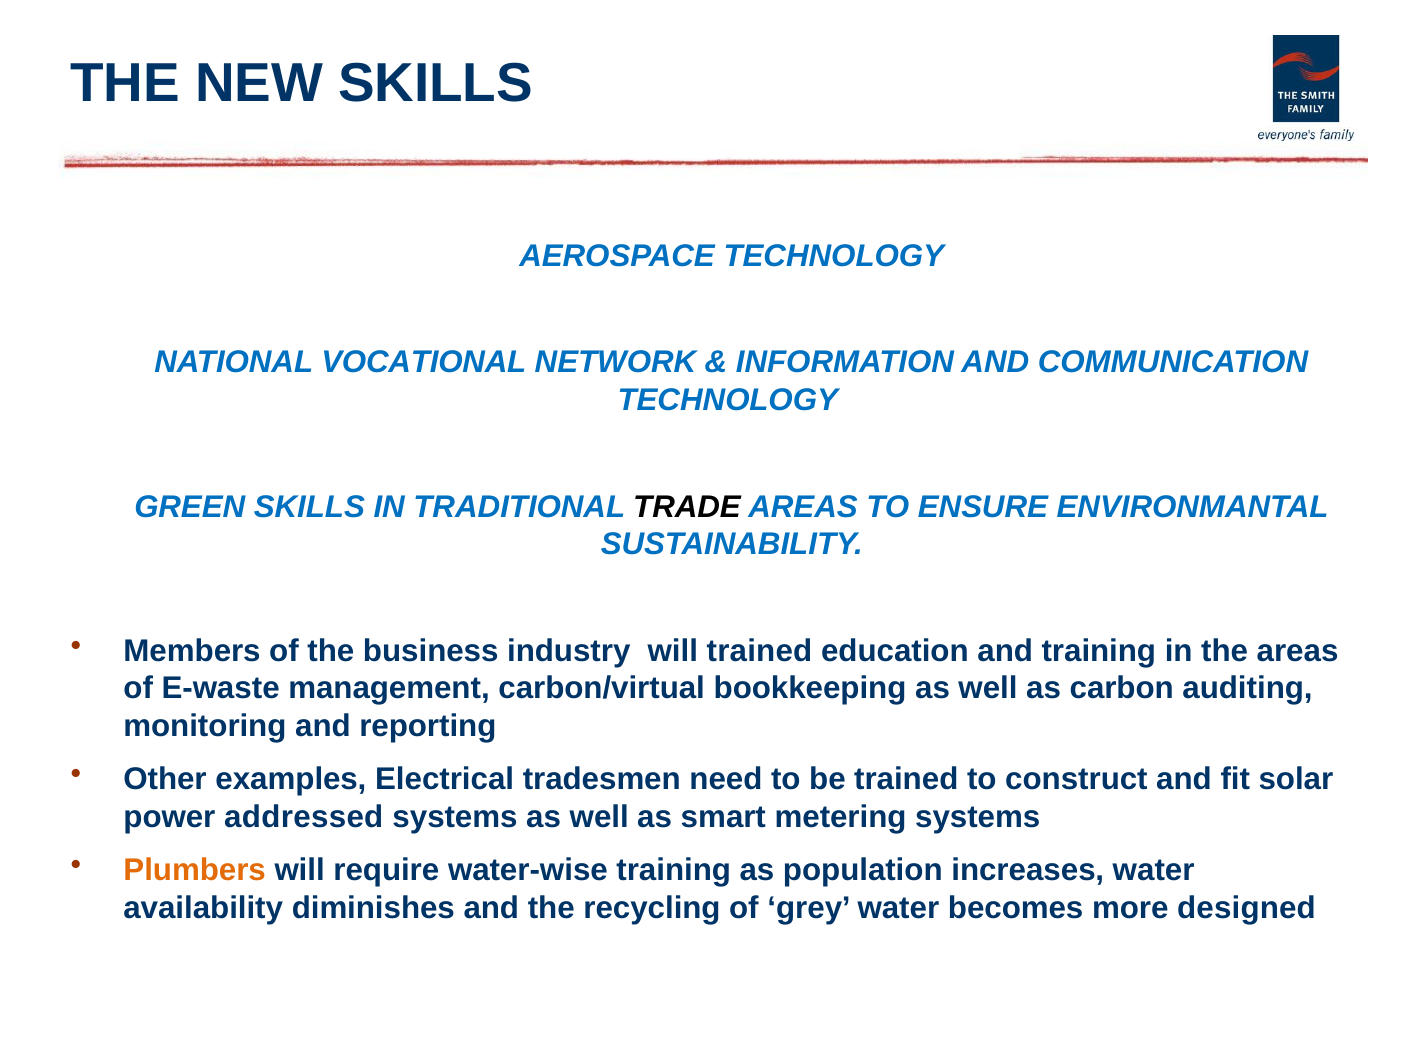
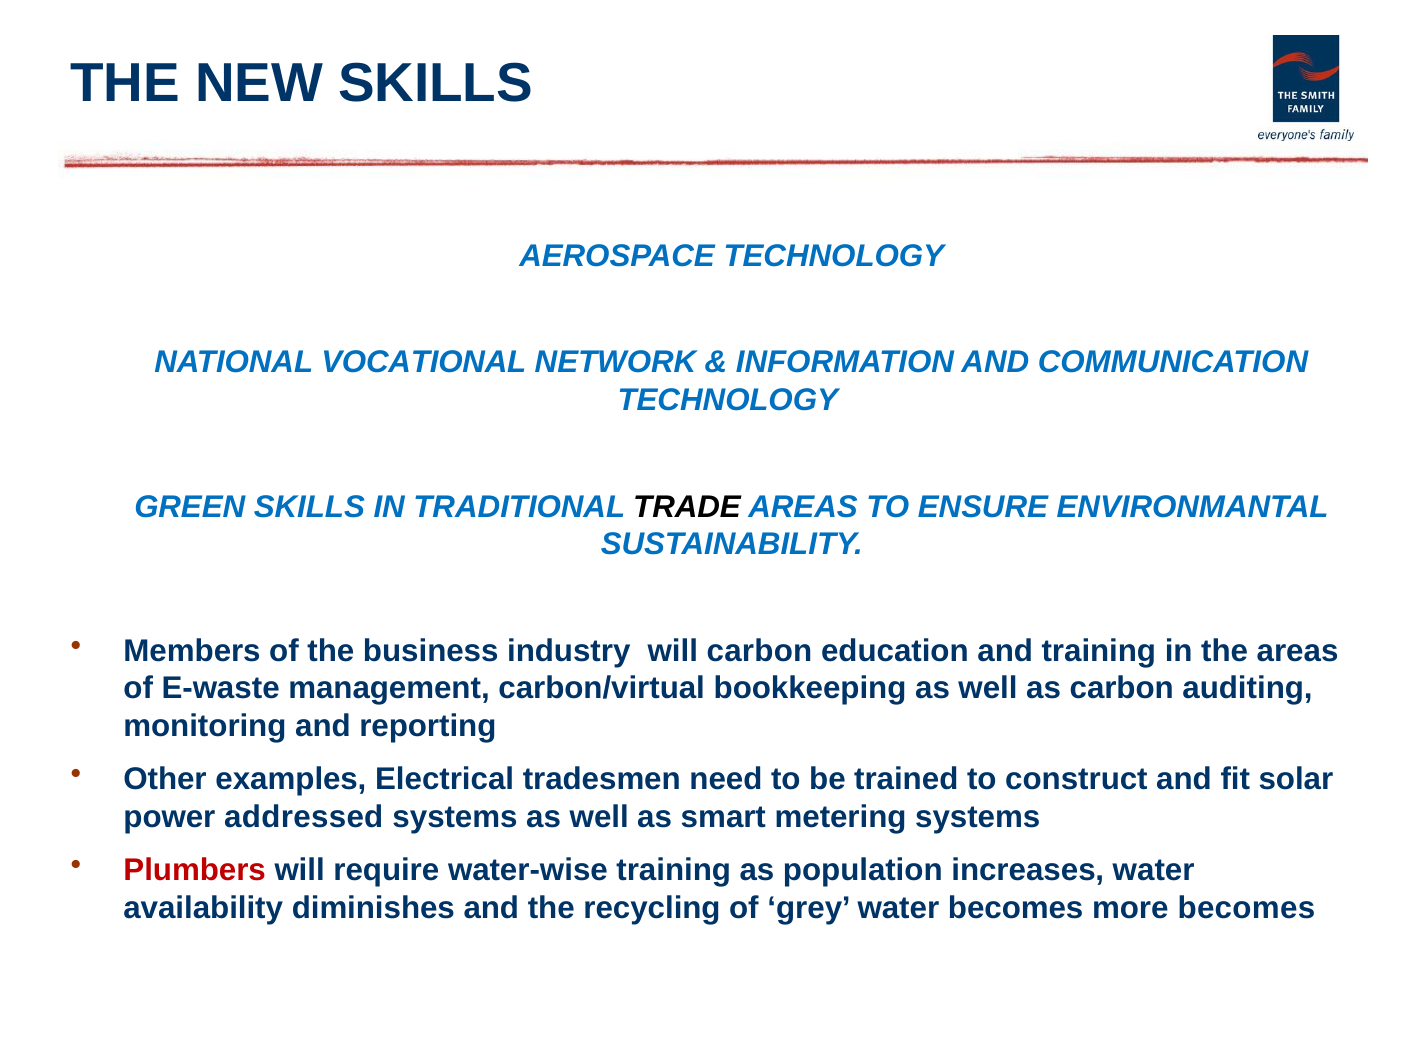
will trained: trained -> carbon (759, 651)
Plumbers colour: orange -> red (195, 870)
more designed: designed -> becomes (1246, 908)
